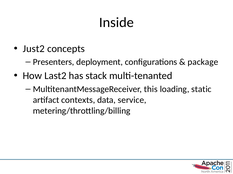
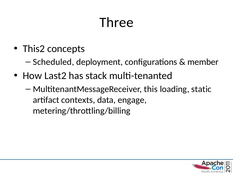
Inside: Inside -> Three (116, 23)
Just2: Just2 -> This2 (34, 49)
Presenters: Presenters -> Scheduled (54, 62)
package: package -> member (203, 62)
service: service -> engage (132, 100)
